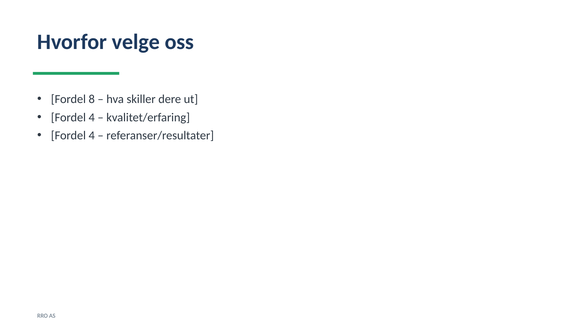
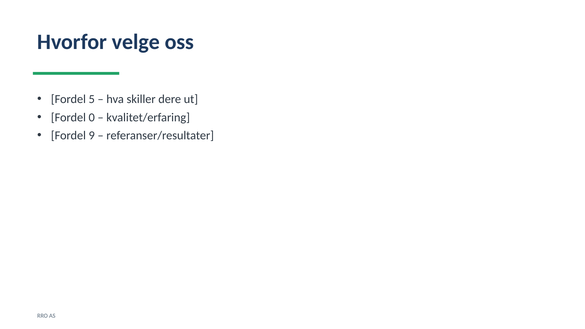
8: 8 -> 5 (92, 99)
4: 4 -> 0 (92, 117)
4: 4 -> 9 (92, 136)
